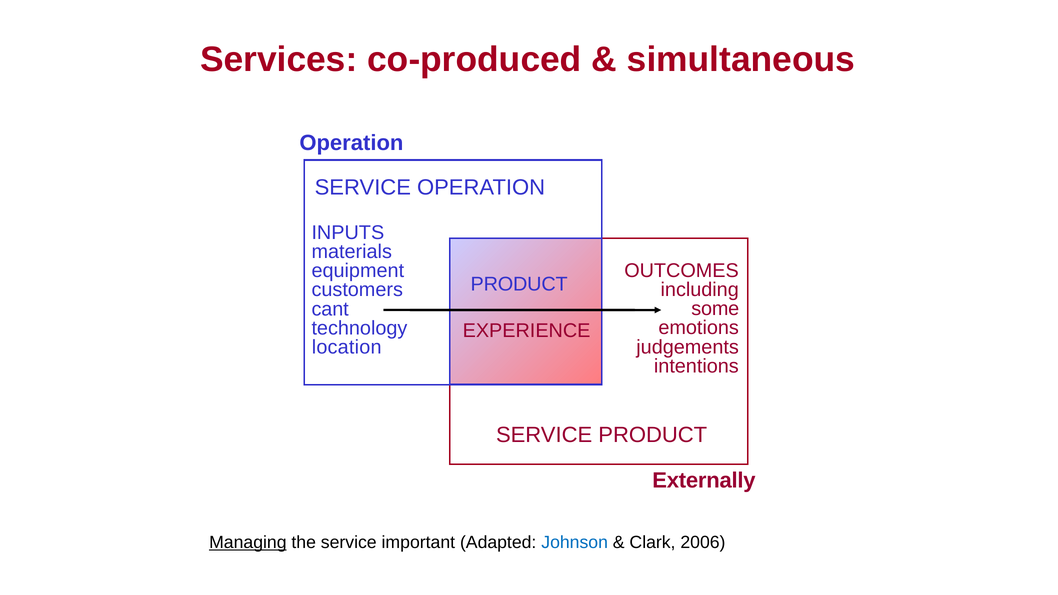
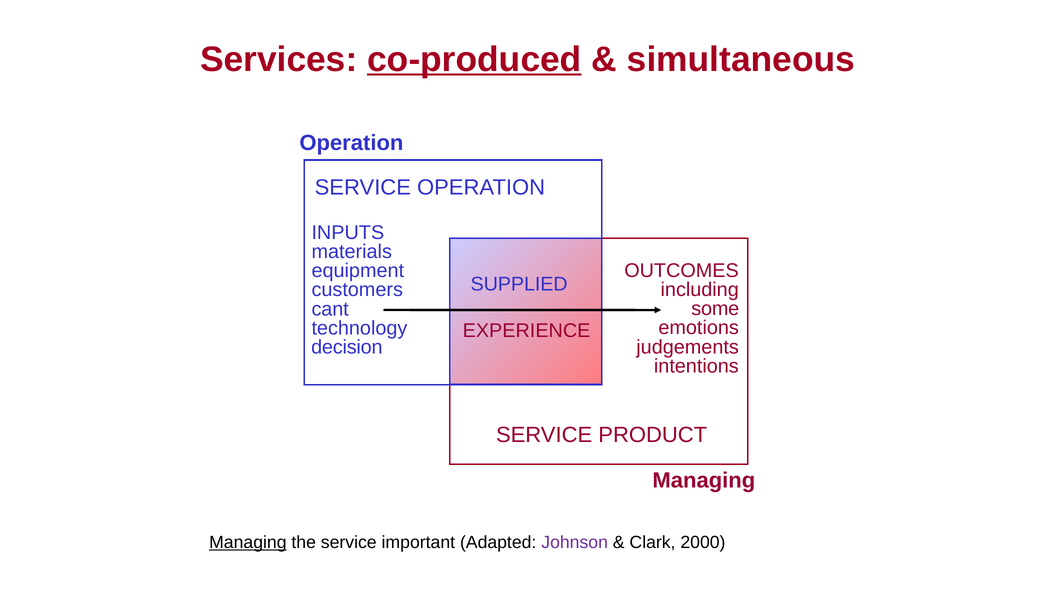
co-produced underline: none -> present (474, 59)
PRODUCT: PRODUCT -> SUPPLIED (519, 285)
location: location -> decision (347, 347)
Externally: Externally -> Managing (704, 481)
Johnson colour: blue -> purple (575, 543)
2006: 2006 -> 2000 (703, 543)
